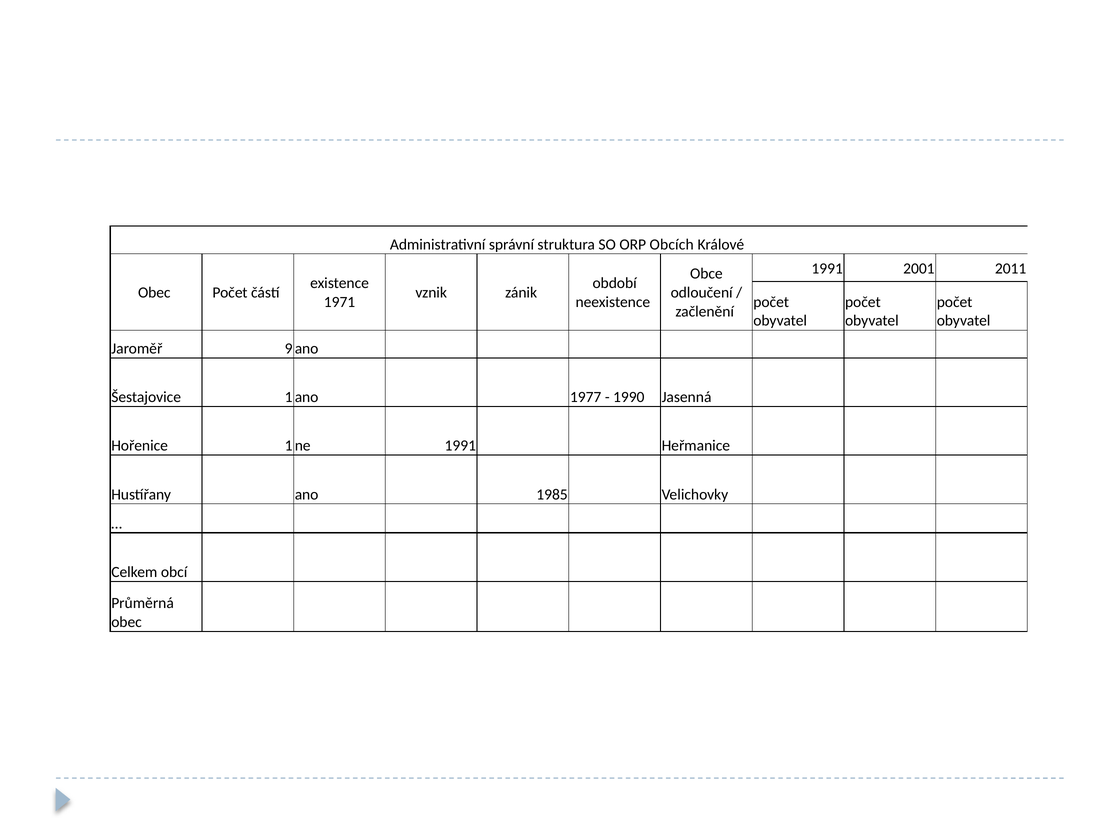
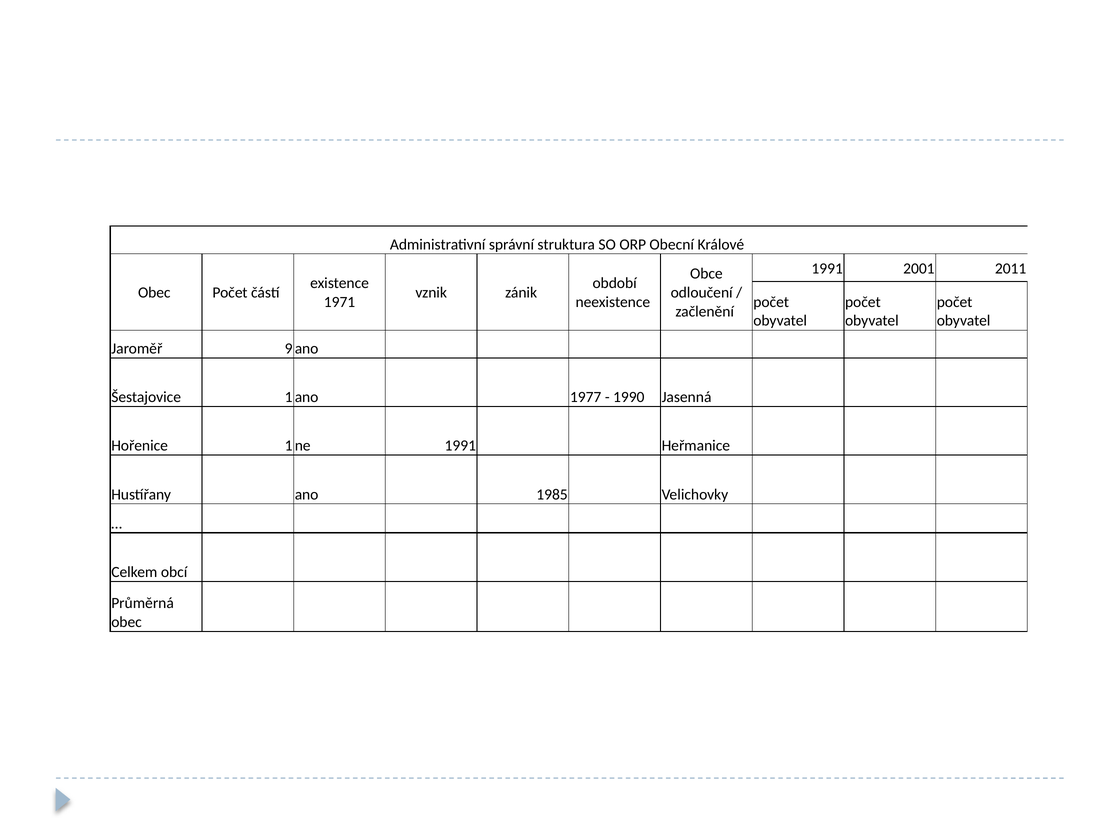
Obcích: Obcích -> Obecní (672, 244)
